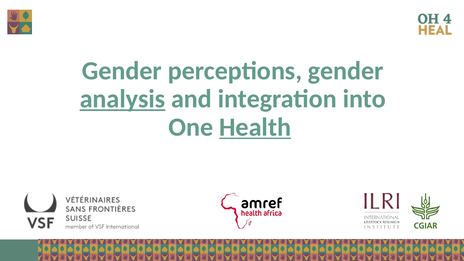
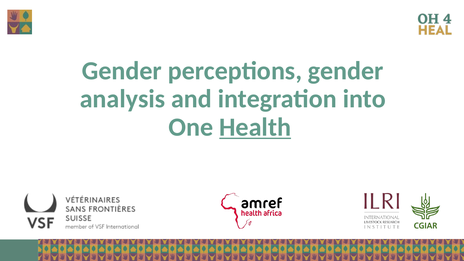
analysis underline: present -> none (122, 99)
